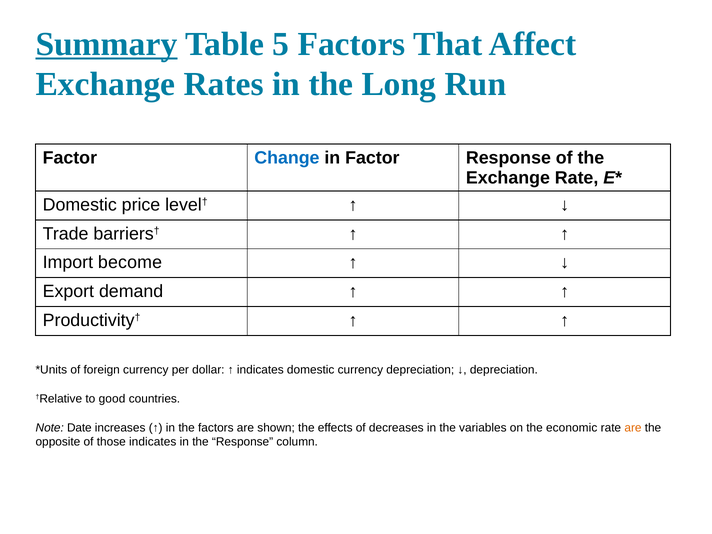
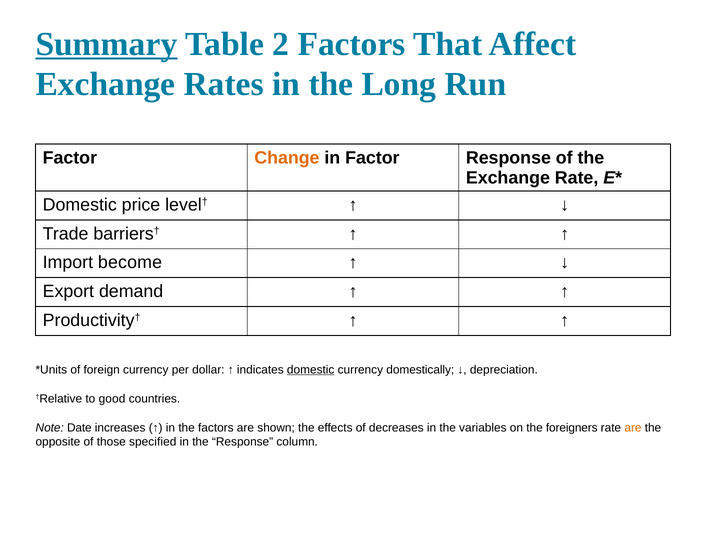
5: 5 -> 2 (281, 44)
Change colour: blue -> orange (287, 158)
domestic underline: none -> present (311, 370)
currency depreciation: depreciation -> domestically (420, 370)
economic: economic -> foreigners (572, 428)
those indicates: indicates -> specified (153, 442)
